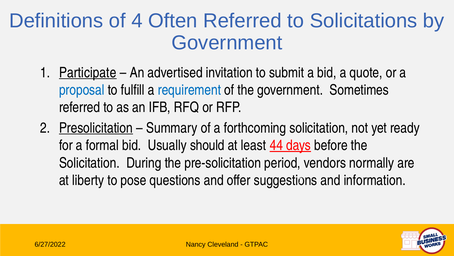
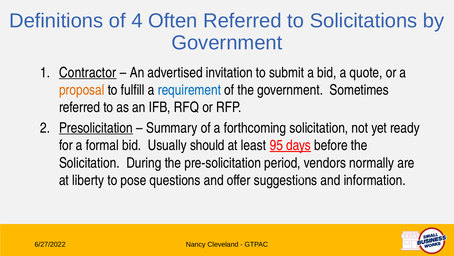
Participate: Participate -> Contractor (88, 72)
proposal colour: blue -> orange (82, 90)
44: 44 -> 95 (276, 145)
